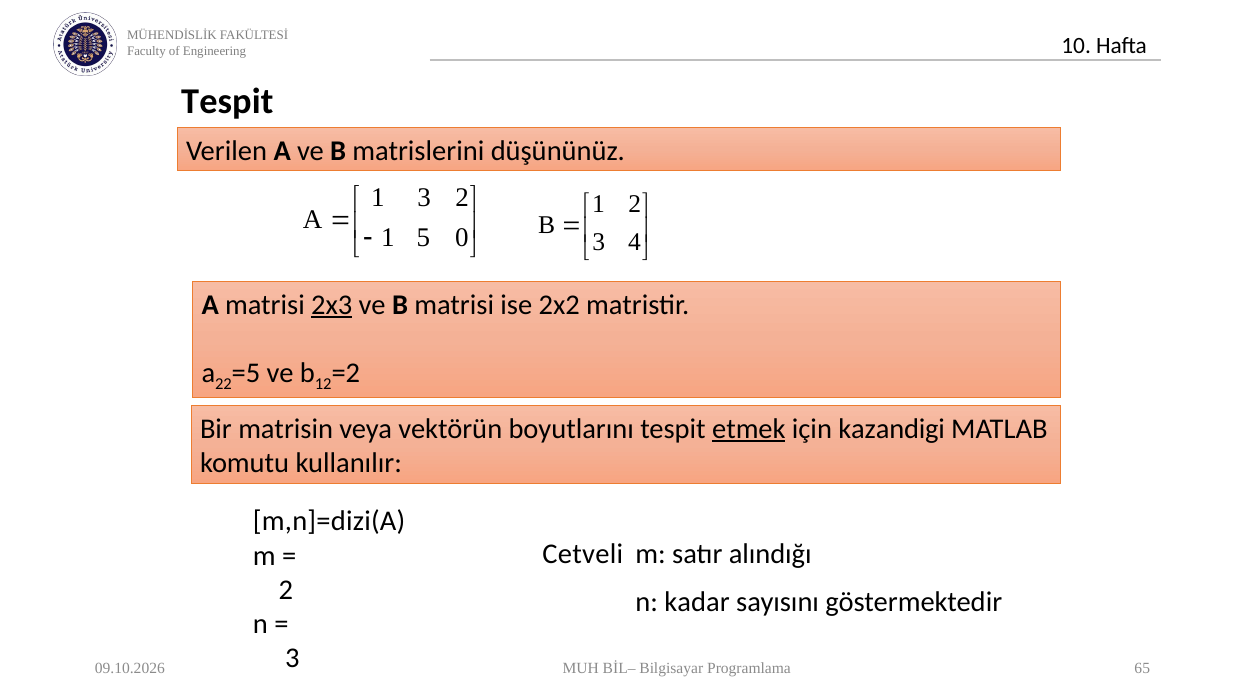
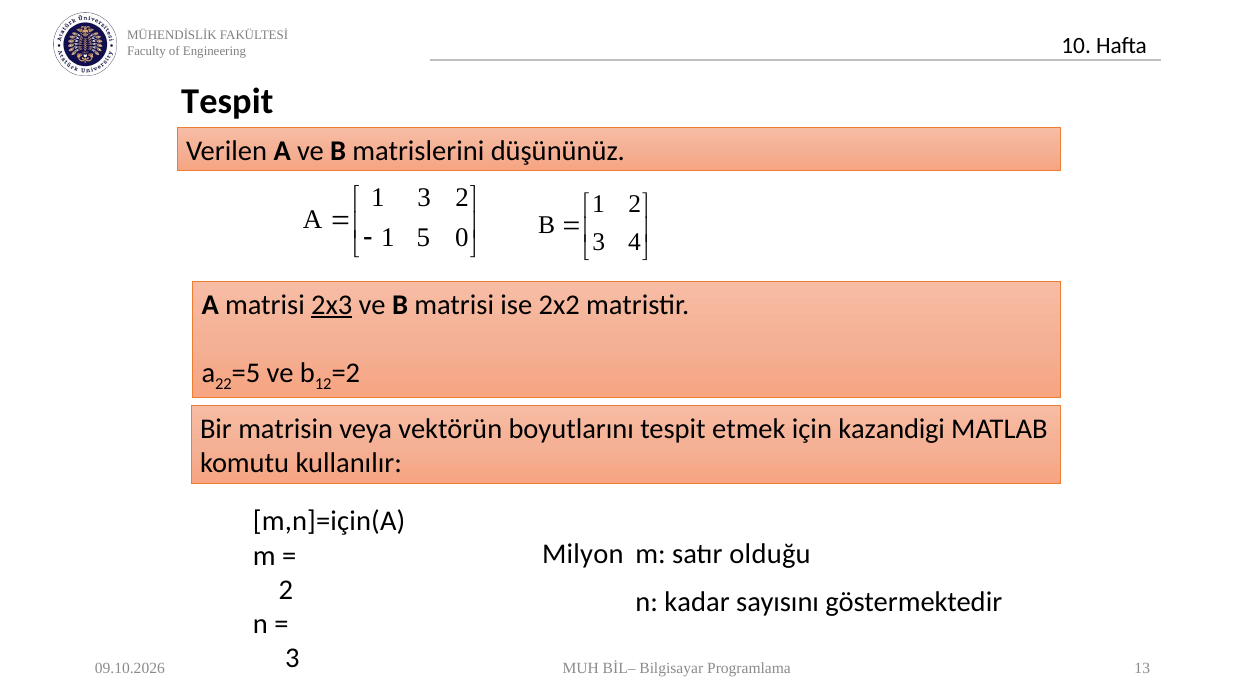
etmek underline: present -> none (749, 429)
m,n]=dizi(A: m,n]=dizi(A -> m,n]=için(A (329, 522)
Cetveli: Cetveli -> Milyon (583, 554)
alındığı: alındığı -> olduğu (770, 554)
65: 65 -> 13 (1142, 669)
